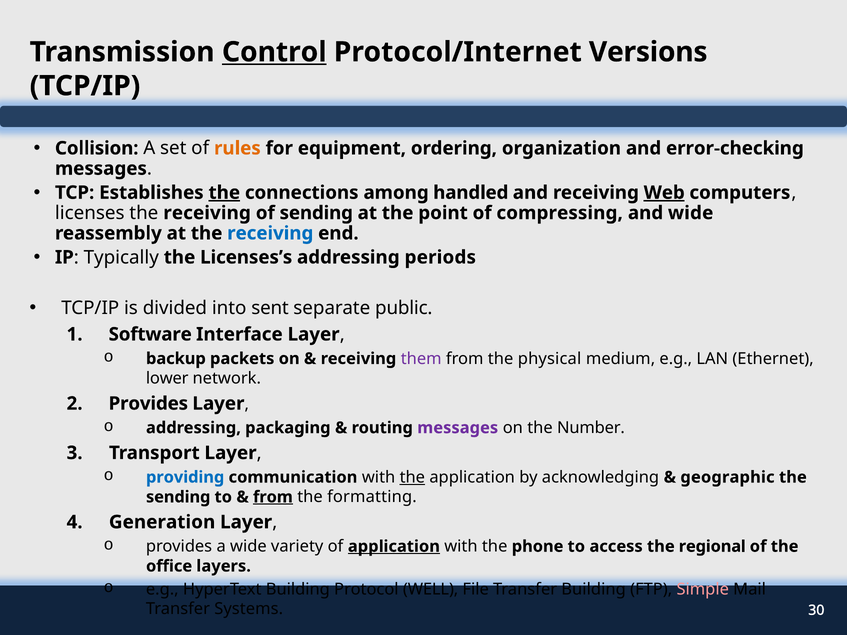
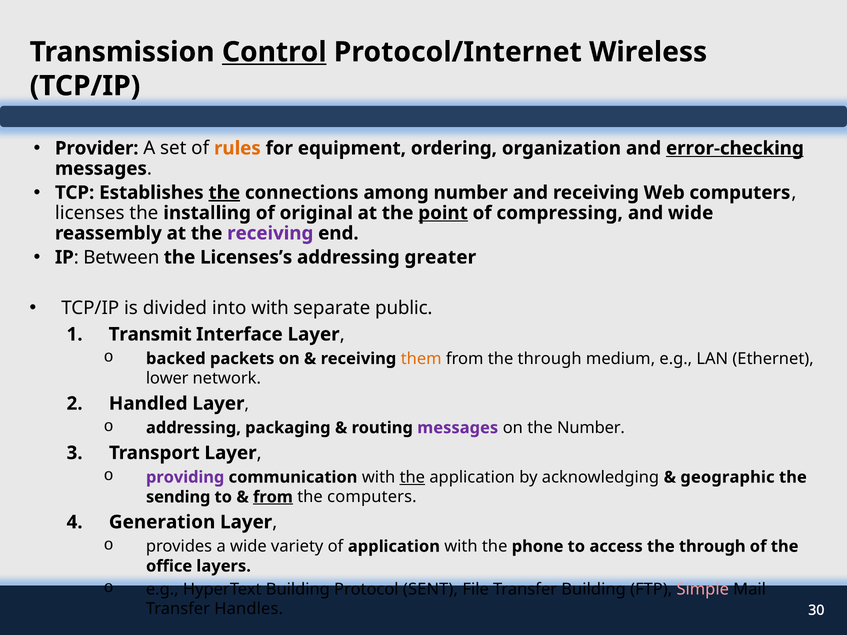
Versions: Versions -> Wireless (648, 52)
Collision: Collision -> Provider (97, 148)
error-checking underline: none -> present (735, 148)
among handled: handled -> number (471, 193)
Web underline: present -> none (664, 193)
receiving: receiving -> installing (207, 213)
of sending: sending -> original (316, 213)
point underline: none -> present (443, 213)
receiving colour: blue -> purple (270, 233)
Typically: Typically -> Between (121, 257)
periods: periods -> greater (440, 257)
into sent: sent -> with (270, 308)
Software: Software -> Transmit (150, 334)
backup: backup -> backed (176, 359)
them colour: purple -> orange (421, 359)
from the physical: physical -> through (550, 359)
Provides: Provides -> Handled (148, 404)
providing colour: blue -> purple (185, 477)
the formatting: formatting -> computers (372, 497)
application underline: present -> none (394, 547)
access the regional: regional -> through (712, 547)
WELL: WELL -> SENT (430, 589)
Systems: Systems -> Handles (249, 609)
